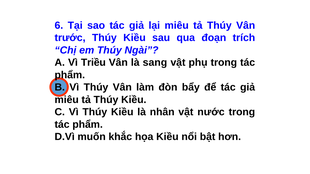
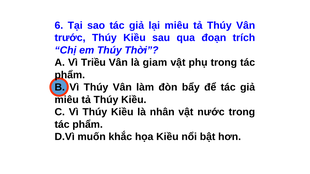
Ngài: Ngài -> Thời (142, 50)
sang: sang -> giam (155, 63)
